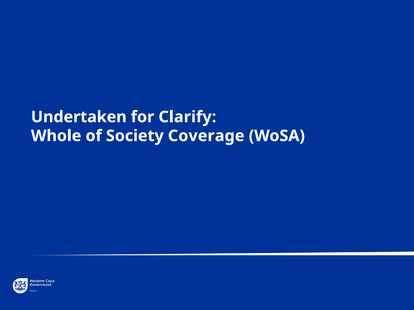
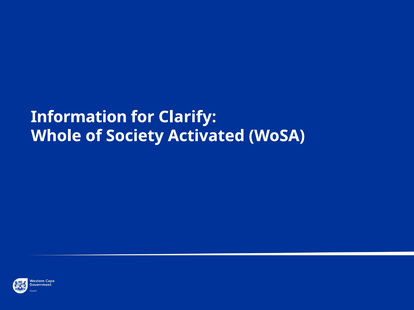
Undertaken: Undertaken -> Information (79, 117)
Coverage: Coverage -> Activated (206, 136)
